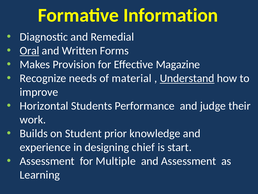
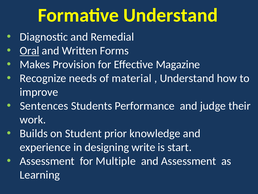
Formative Information: Information -> Understand (171, 15)
Understand underline: present -> none (187, 78)
Horizontal: Horizontal -> Sentences (44, 106)
chief: chief -> write (143, 147)
